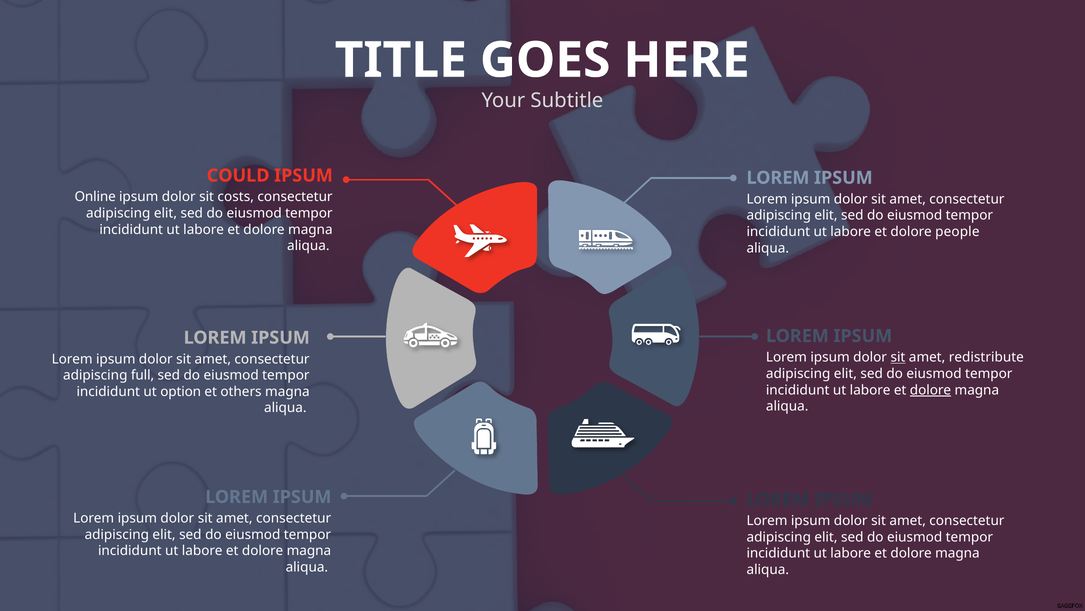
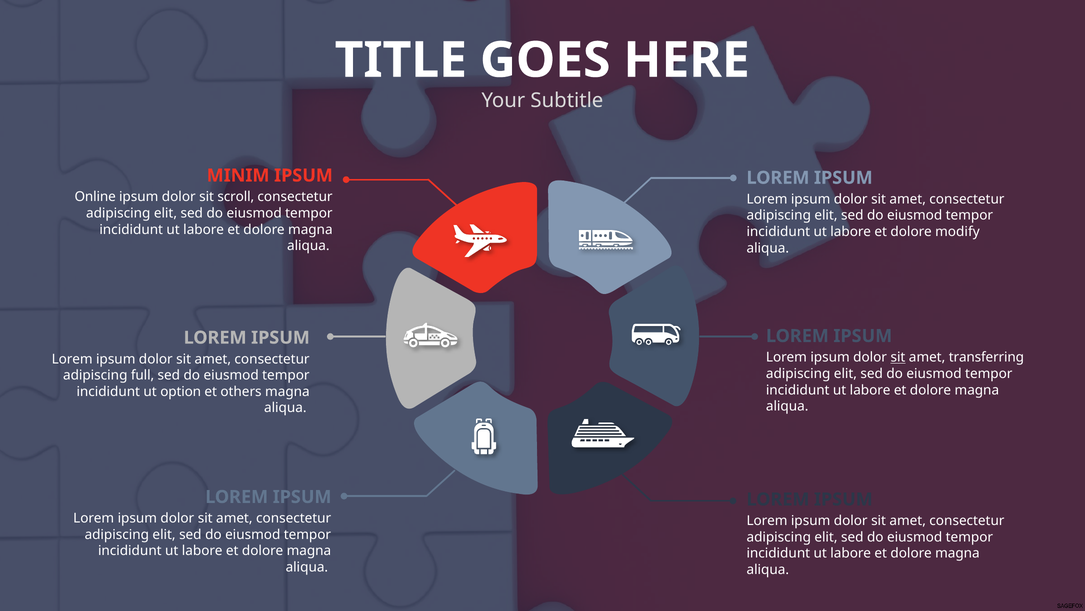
COULD: COULD -> MINIM (238, 175)
costs: costs -> scroll (236, 197)
people: people -> modify (957, 232)
redistribute: redistribute -> transferring (986, 357)
dolore underline: present -> none (930, 390)
